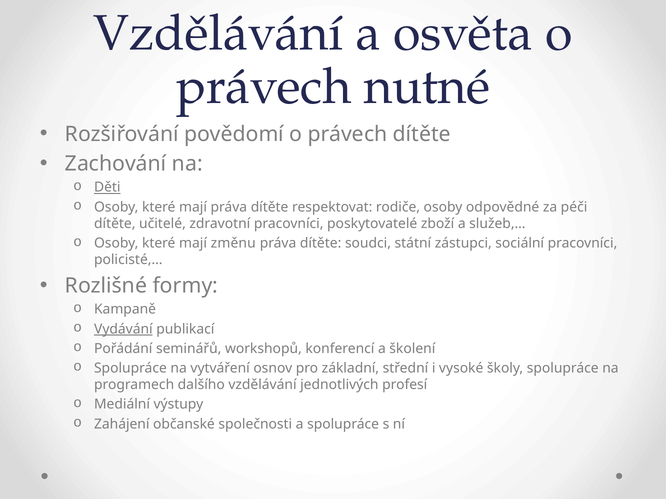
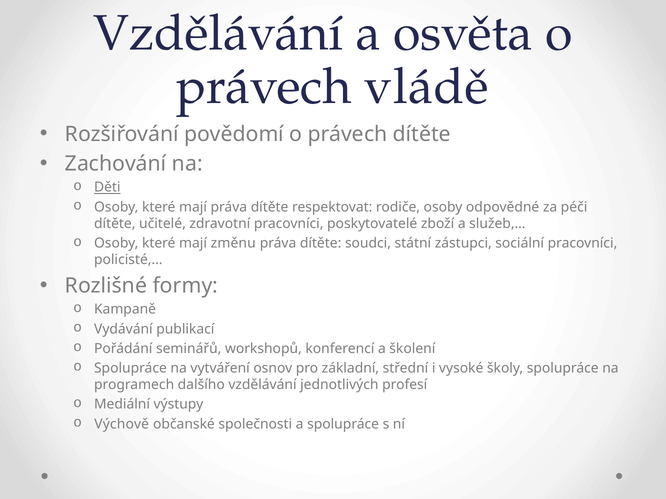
nutné: nutné -> vládě (426, 87)
Vydávání underline: present -> none (123, 329)
Zahájení: Zahájení -> Výchově (122, 424)
